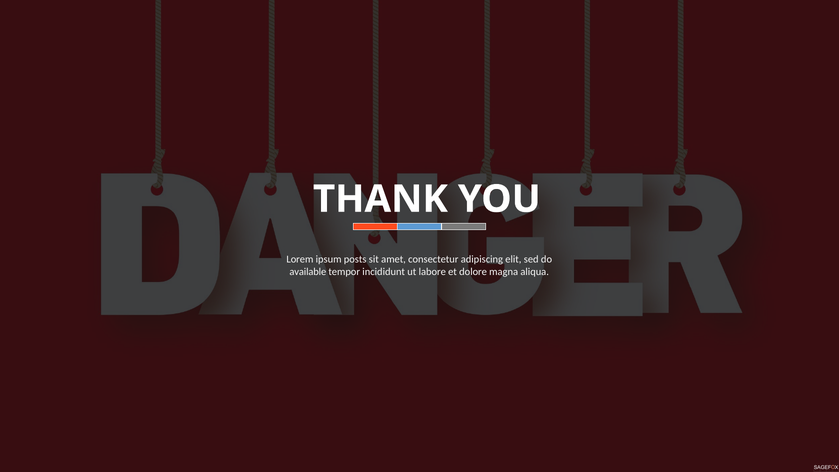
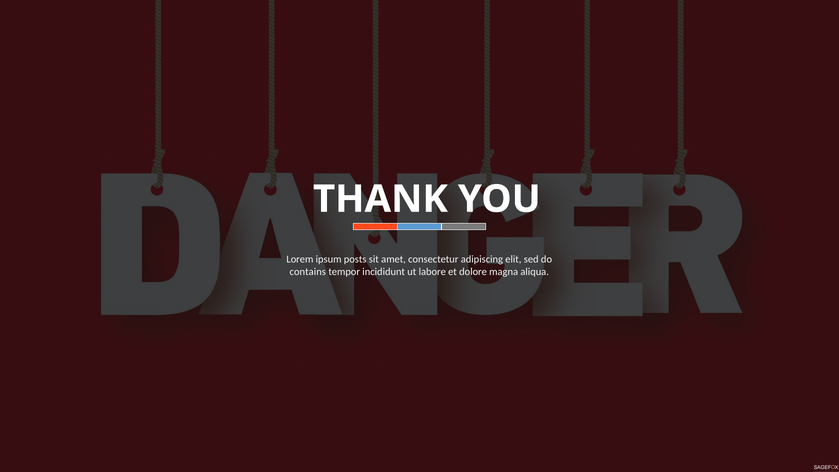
available: available -> contains (308, 272)
